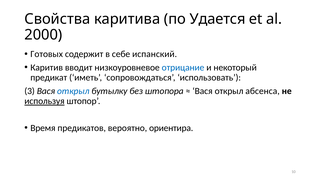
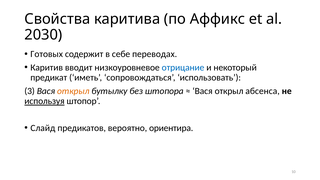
Удается: Удается -> Аффикс (217, 19)
2000: 2000 -> 2030 (43, 35)
испанский: испанский -> переводах (155, 54)
открыл colour: blue -> orange (73, 91)
Время: Время -> Слайд (43, 128)
